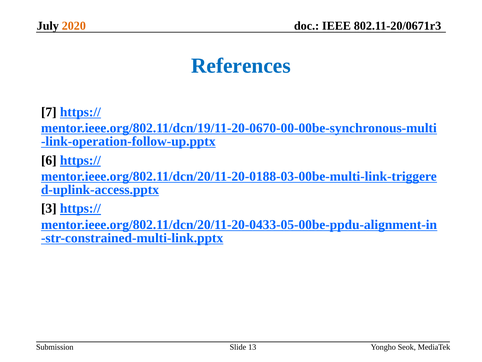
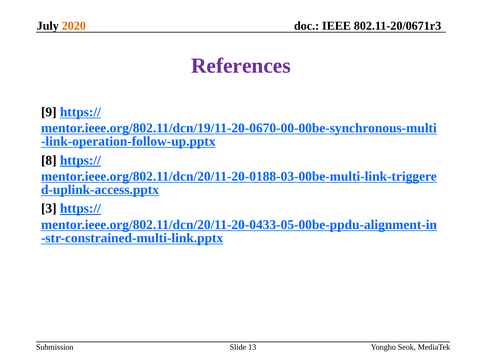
References colour: blue -> purple (241, 66)
7: 7 -> 9 (49, 112)
6: 6 -> 8 (49, 160)
